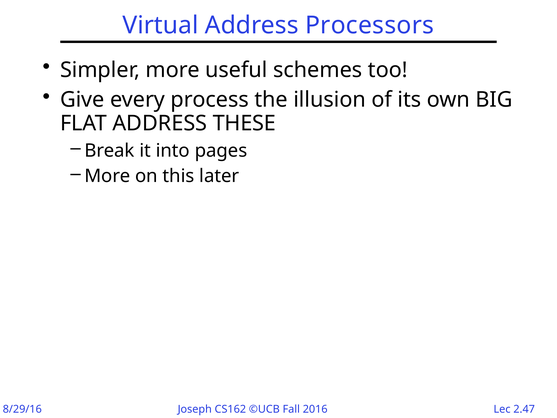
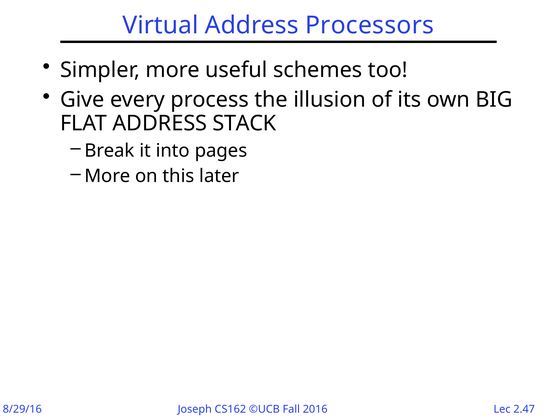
THESE: THESE -> STACK (244, 123)
